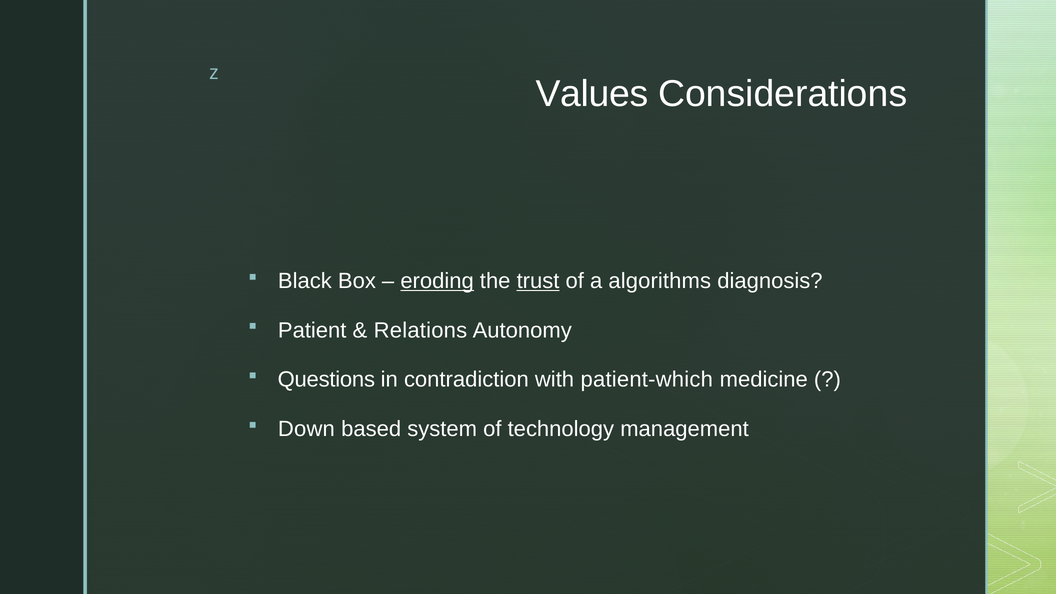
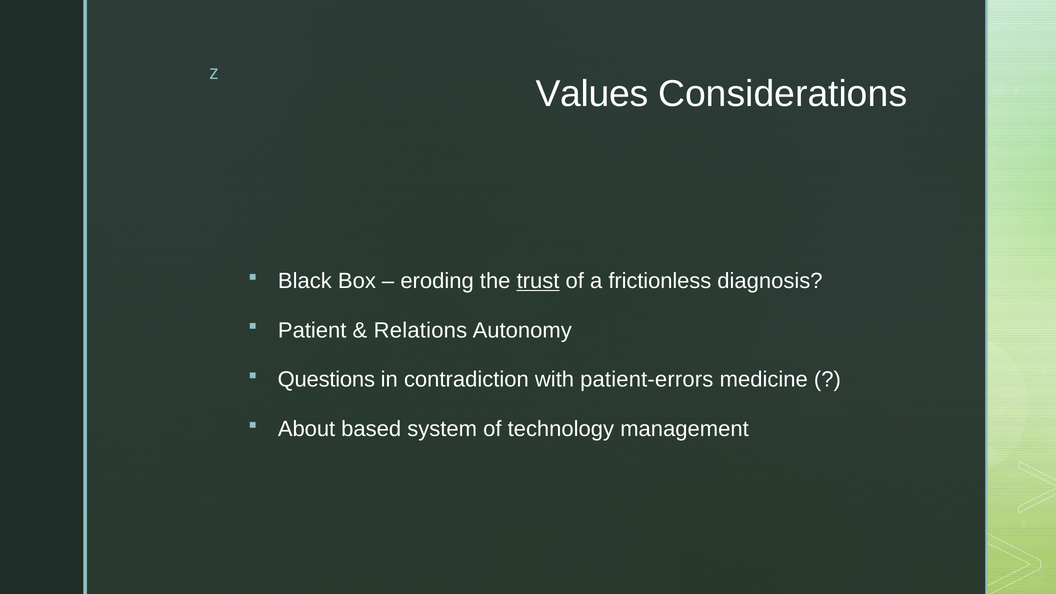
eroding underline: present -> none (437, 281)
algorithms: algorithms -> frictionless (660, 281)
patient-which: patient-which -> patient-errors (647, 380)
Down: Down -> About (307, 429)
